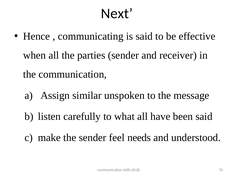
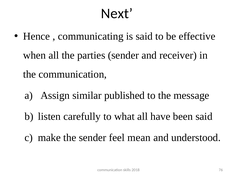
unspoken: unspoken -> published (124, 95)
needs: needs -> mean (139, 137)
